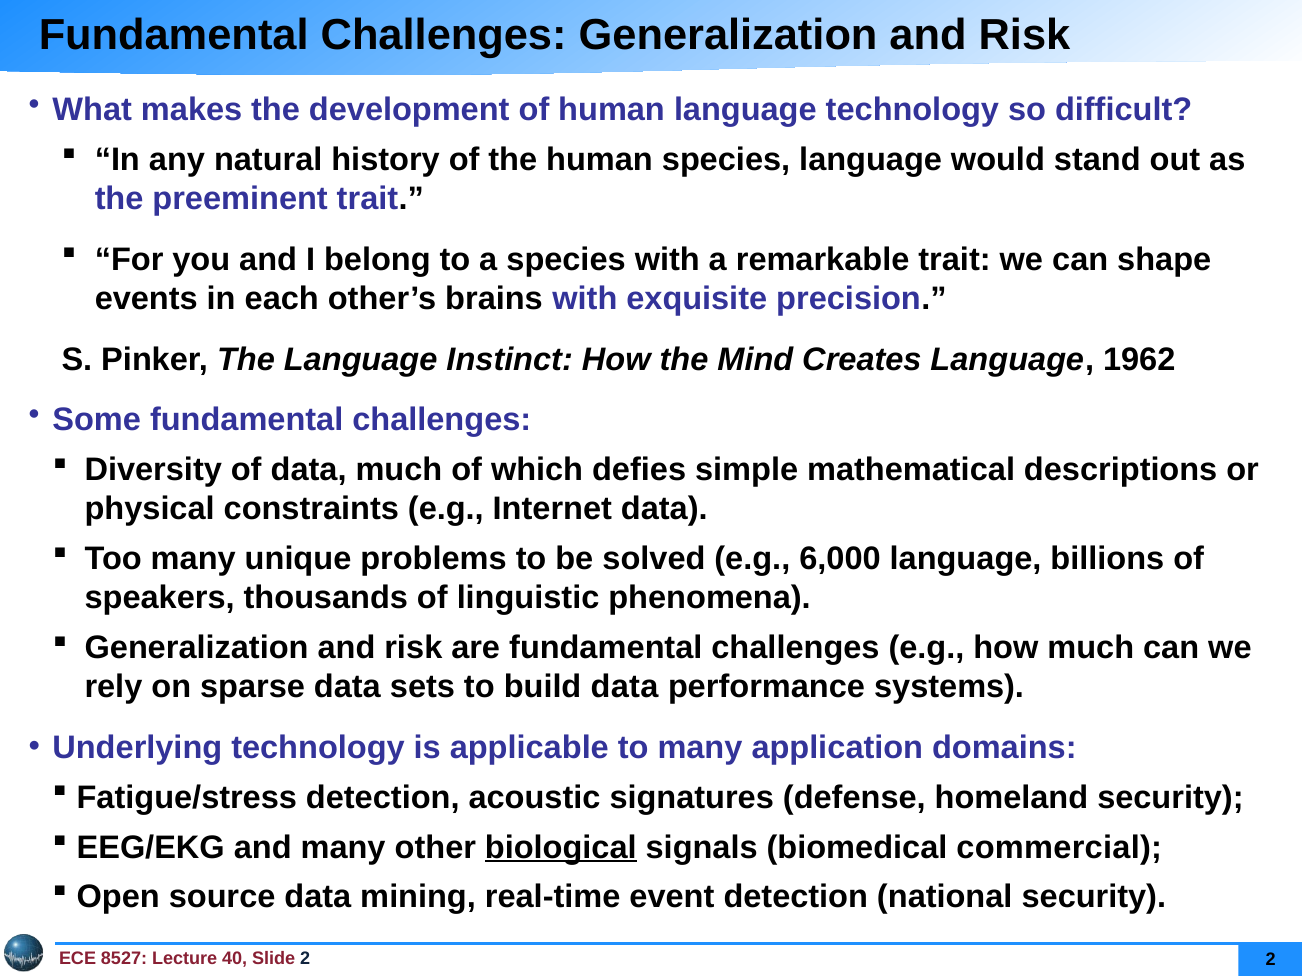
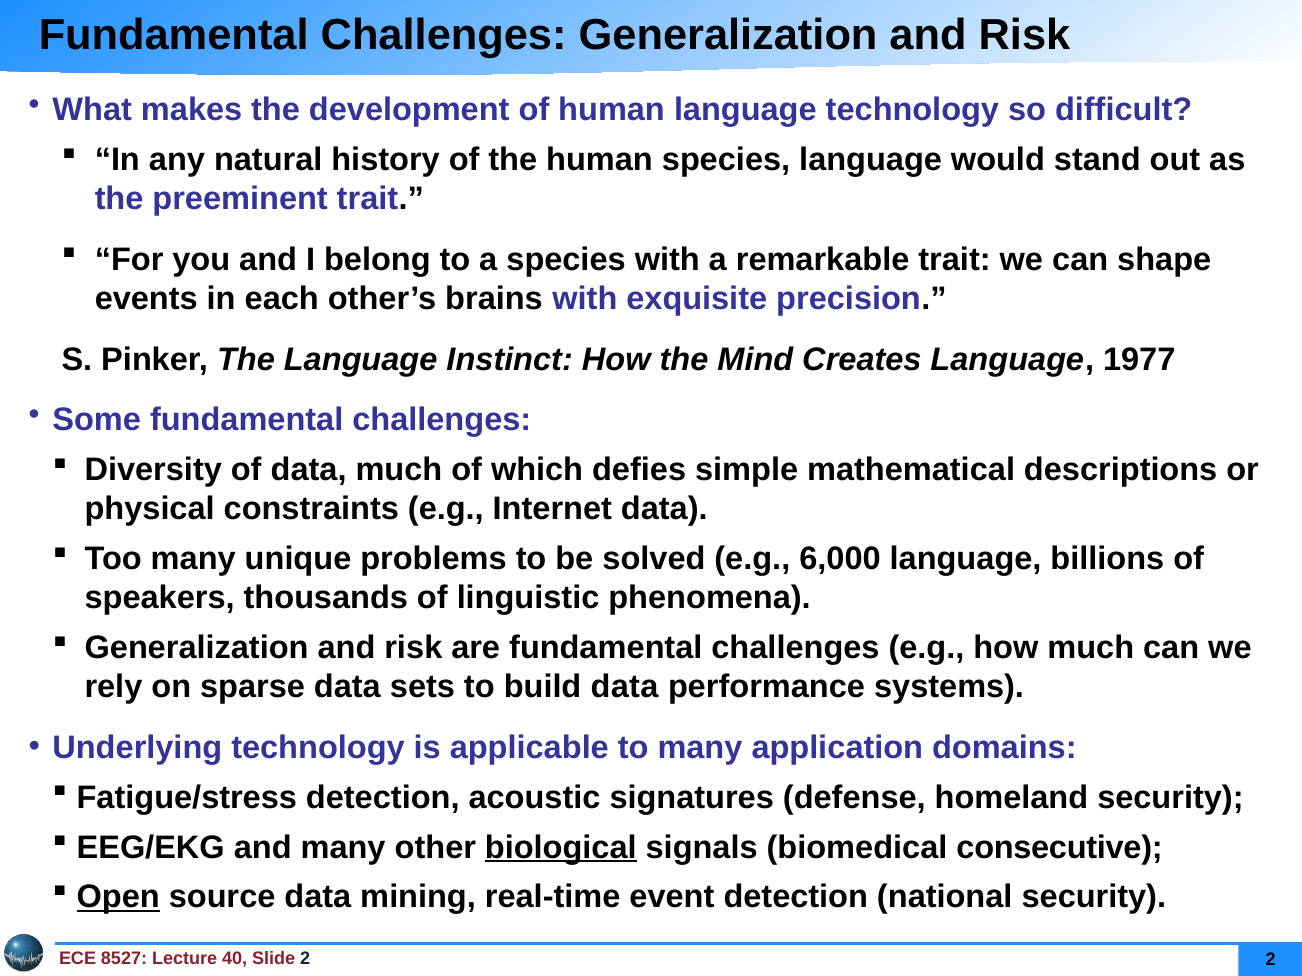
1962: 1962 -> 1977 (1139, 359)
commercial: commercial -> consecutive (1060, 848)
Open underline: none -> present (118, 898)
